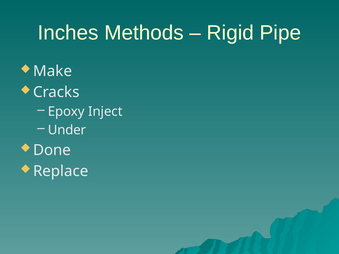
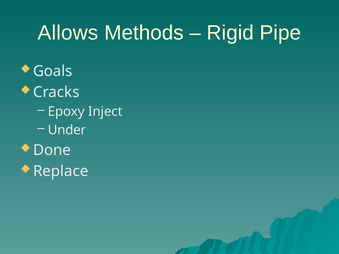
Inches: Inches -> Allows (68, 33)
Make: Make -> Goals (53, 71)
